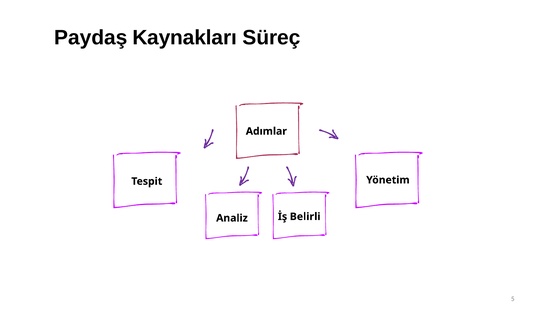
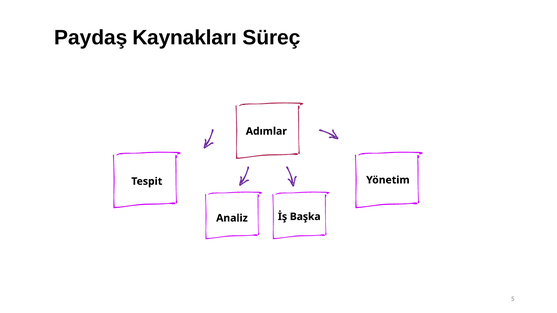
Belirli: Belirli -> Başka (305, 217)
